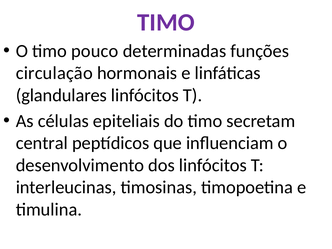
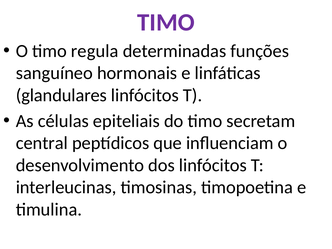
pouco: pouco -> regula (95, 51)
circulação: circulação -> sanguíneo (54, 73)
